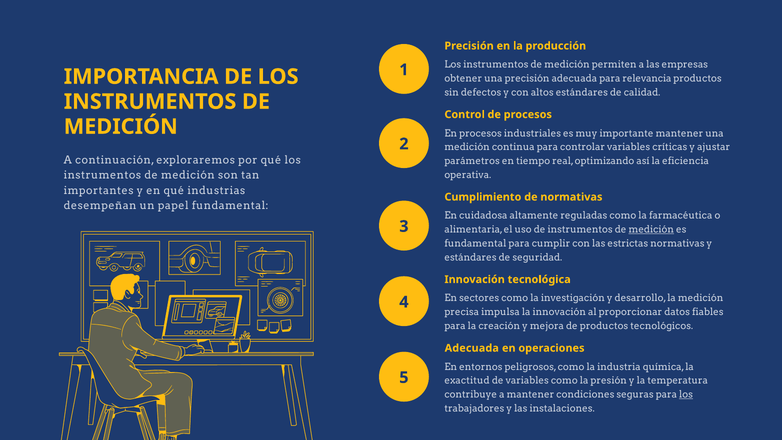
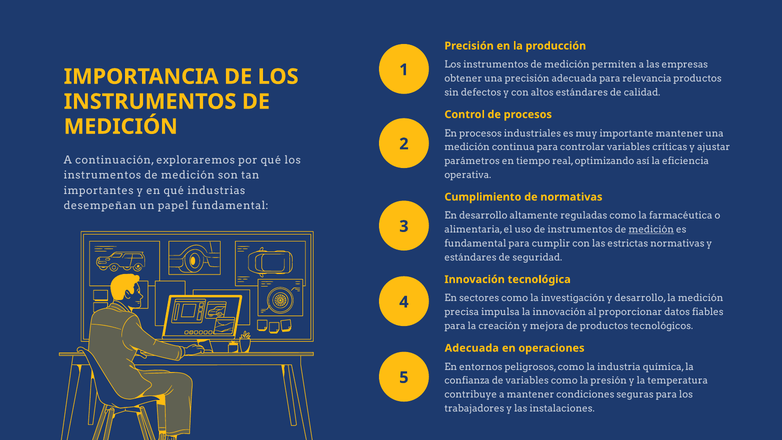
En cuidadosa: cuidadosa -> desarrollo (483, 216)
exactitud: exactitud -> confianza (467, 381)
los underline: present -> none (686, 395)
